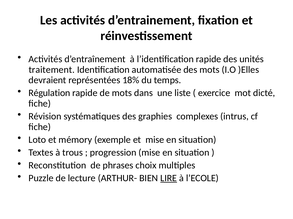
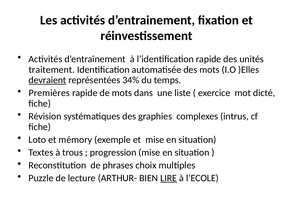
devraient underline: none -> present (47, 80)
18%: 18% -> 34% (131, 80)
Régulation: Régulation -> Premières (49, 93)
